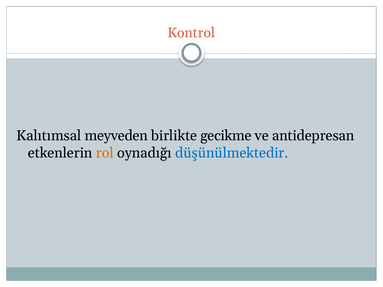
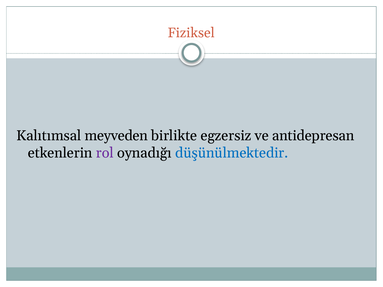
Kontrol: Kontrol -> Fiziksel (191, 33)
gecikme: gecikme -> egzersiz (226, 136)
rol colour: orange -> purple (105, 153)
